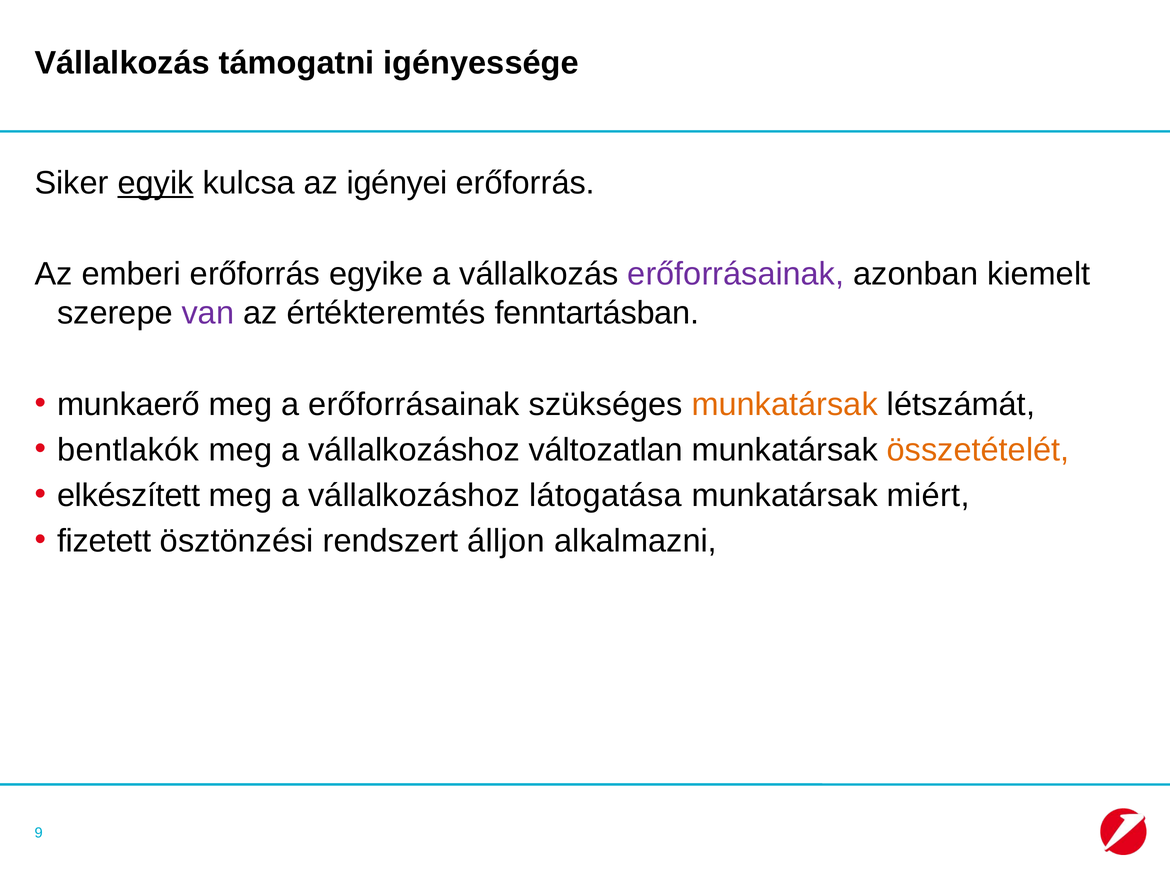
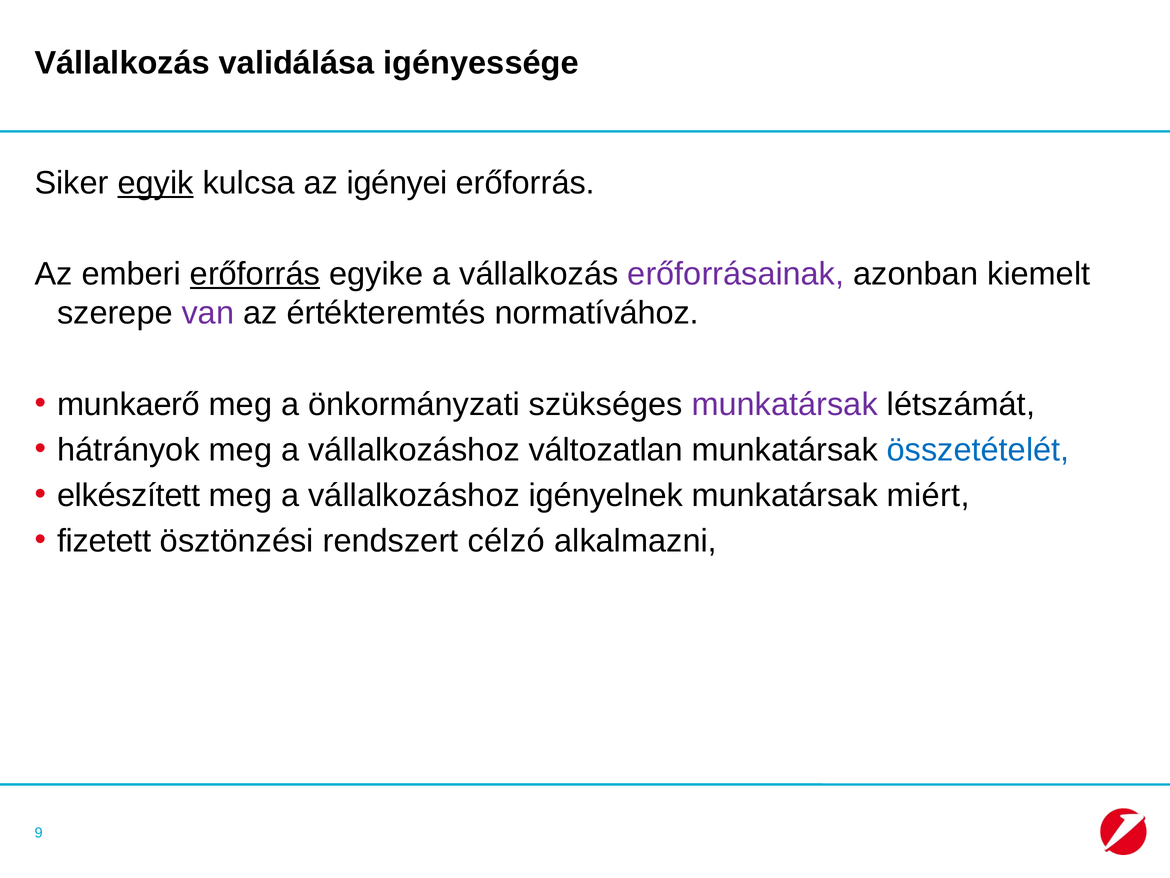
támogatni: támogatni -> validálása (297, 63)
erőforrás underline: none -> present (255, 274)
fenntartásban: fenntartásban -> normatívához (597, 313)
a erőforrásainak: erőforrásainak -> önkormányzati (414, 404)
munkatársak colour: orange -> purple (785, 404)
bentlakók: bentlakók -> hátrányok (128, 450)
összetételét colour: orange -> blue (978, 450)
látogatása: látogatása -> igényelnek (606, 495)
álljon: álljon -> célzó (506, 541)
